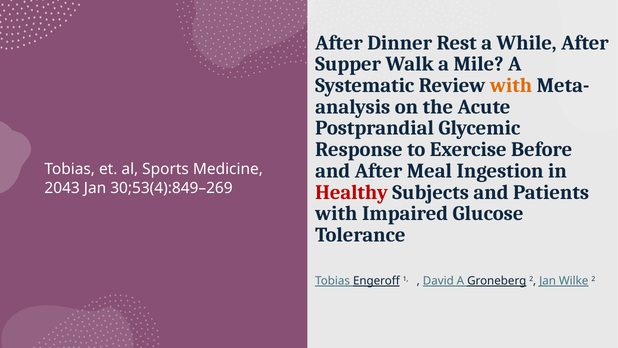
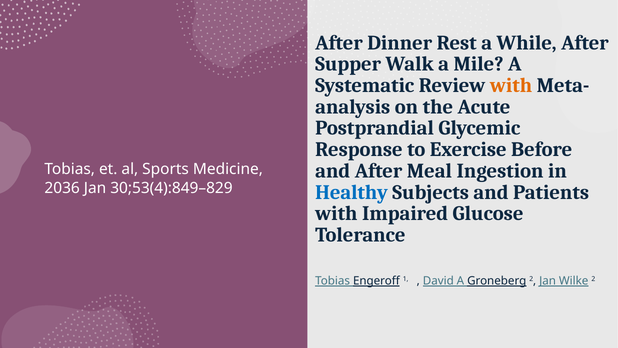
Healthy colour: red -> blue (352, 192)
2043: 2043 -> 2036 (62, 188)
30;53(4):849–269: 30;53(4):849–269 -> 30;53(4):849–829 (171, 188)
